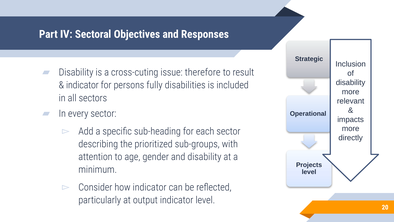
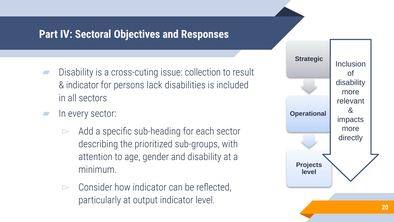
therefore: therefore -> collection (203, 72)
fully: fully -> lack (154, 85)
